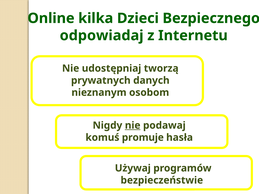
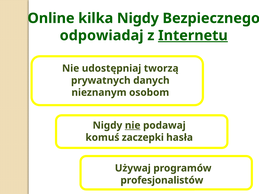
kilka Dzieci: Dzieci -> Nigdy (138, 18)
Internetu underline: none -> present (193, 36)
promuje: promuje -> zaczepki (143, 138)
bezpieczeństwie: bezpieczeństwie -> profesjonalistów (162, 180)
